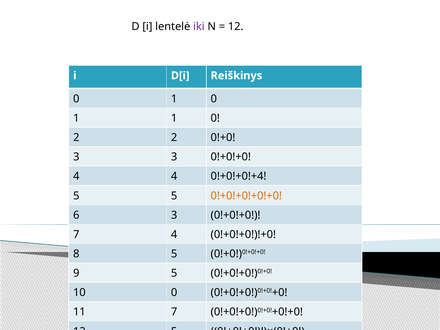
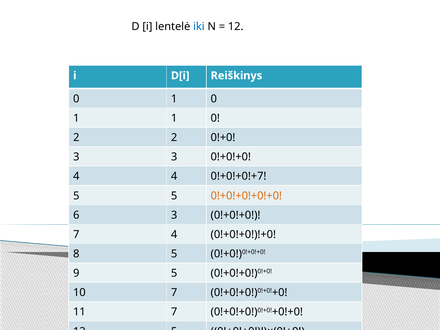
iki colour: purple -> blue (199, 27)
0!+0!+0!+4: 0!+0!+0!+4 -> 0!+0!+0!+7 (239, 176)
10 0: 0 -> 7 (174, 293)
